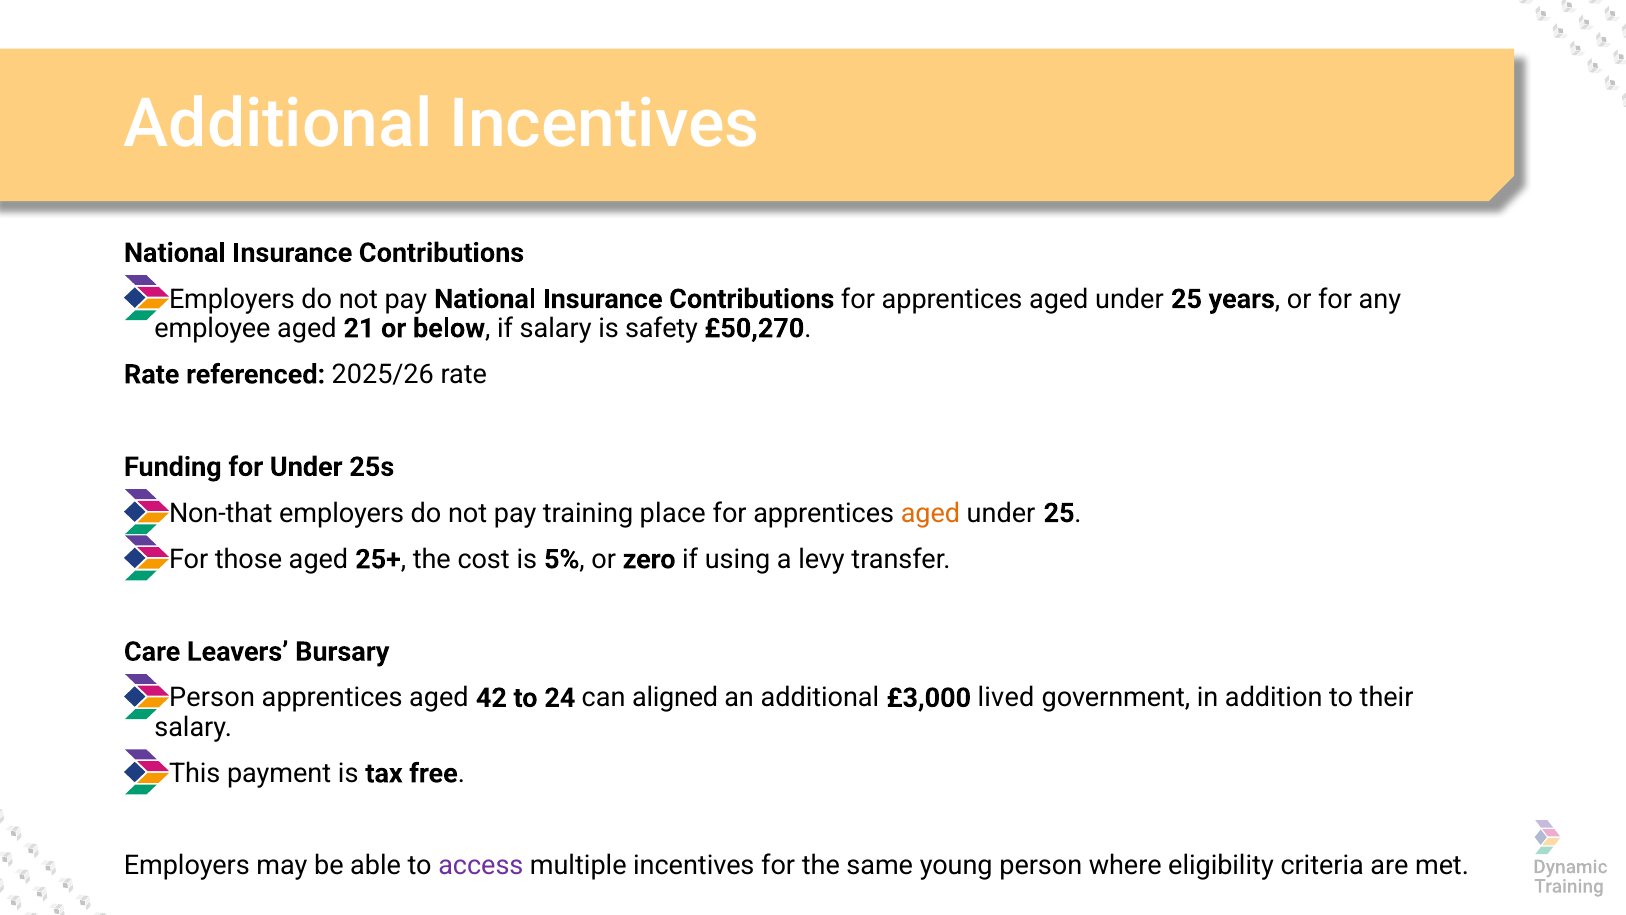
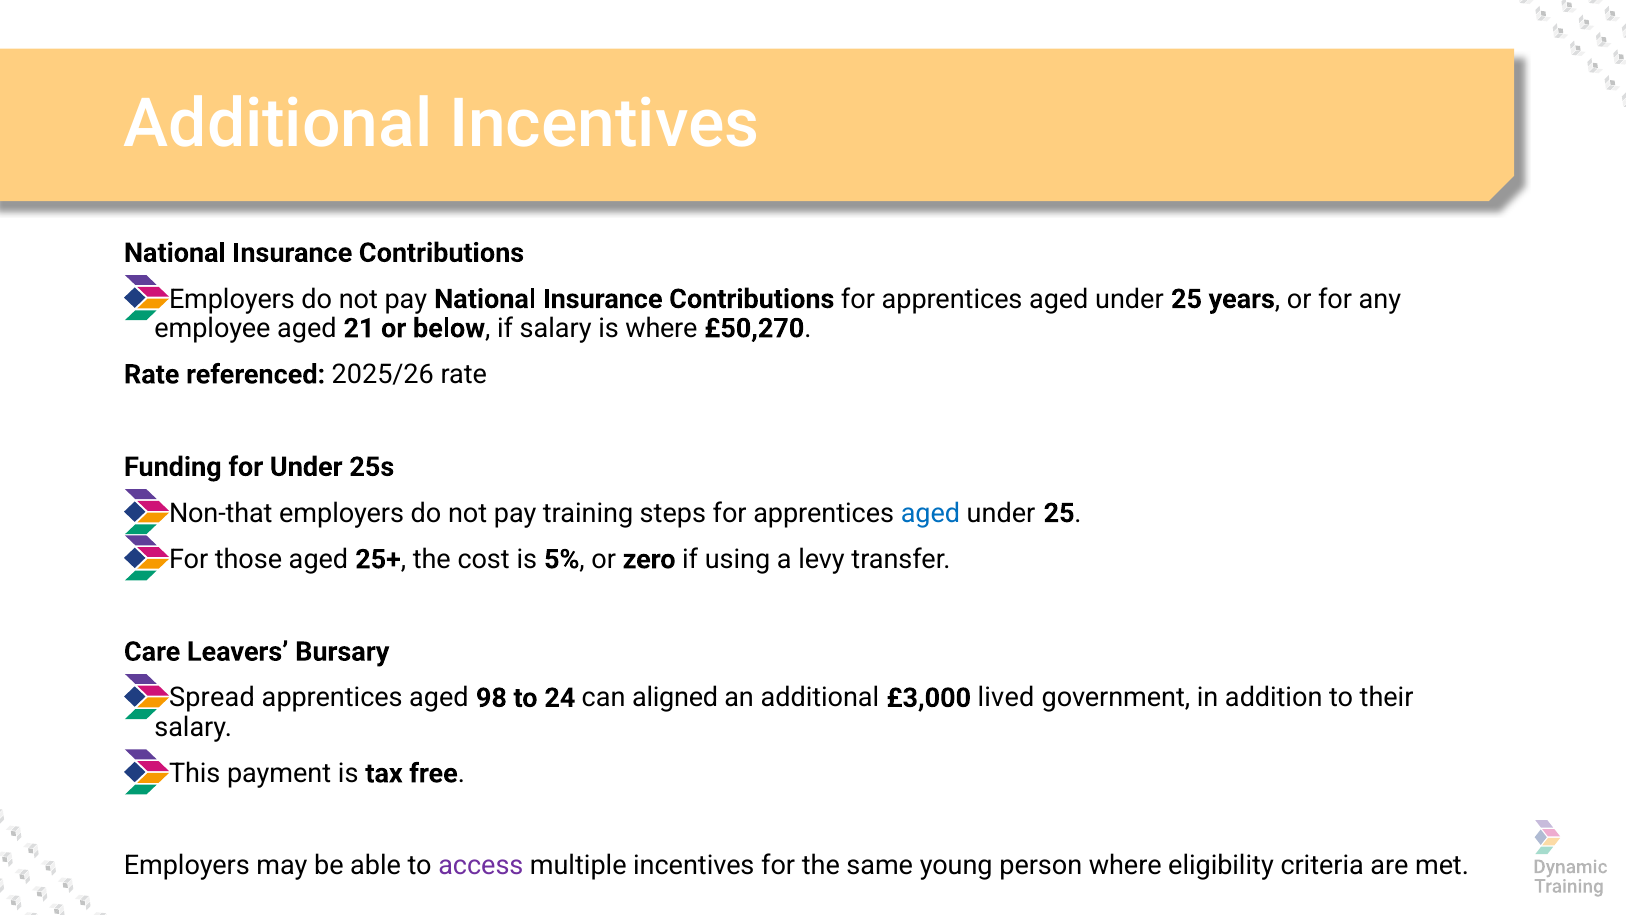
is safety: safety -> where (661, 328)
place: place -> steps (673, 513)
aged colour: orange -> blue (930, 513)
Person: Person -> Spread (212, 698)
42: 42 -> 98 (491, 698)
